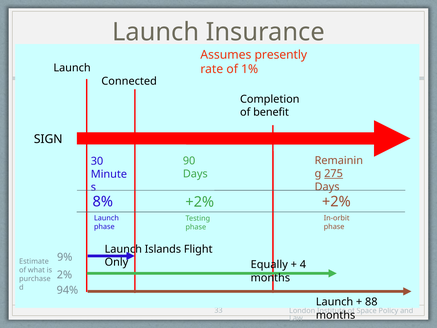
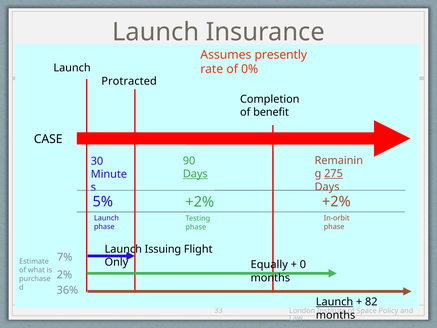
1%: 1% -> 0% (250, 69)
Connected: Connected -> Protracted (129, 81)
SIGN: SIGN -> CASE (48, 139)
Days underline: none -> present (195, 174)
8%: 8% -> 5% (103, 202)
Islands: Islands -> Issuing (163, 249)
9%: 9% -> 7% (65, 257)
4: 4 -> 0 (303, 264)
94%: 94% -> 36% (67, 290)
Launch underline: none -> present (335, 302)
88: 88 -> 82 (371, 302)
